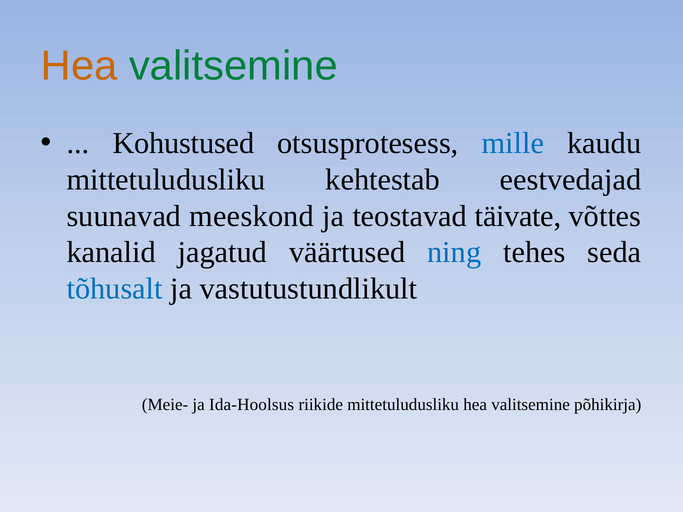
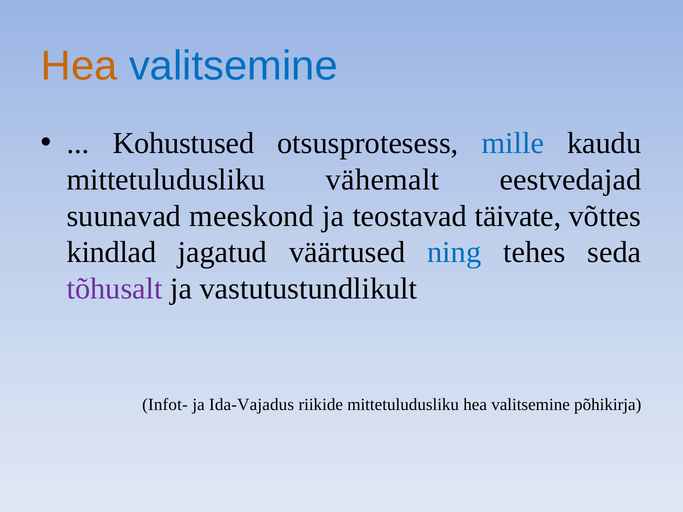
valitsemine colour: green -> blue (233, 66)
kehtestab: kehtestab -> vähemalt (383, 180)
kanalid: kanalid -> kindlad (111, 253)
tõhusalt colour: blue -> purple (115, 289)
Meie-: Meie- -> Infot- (165, 405)
Ida-Hoolsus: Ida-Hoolsus -> Ida-Vajadus (252, 405)
